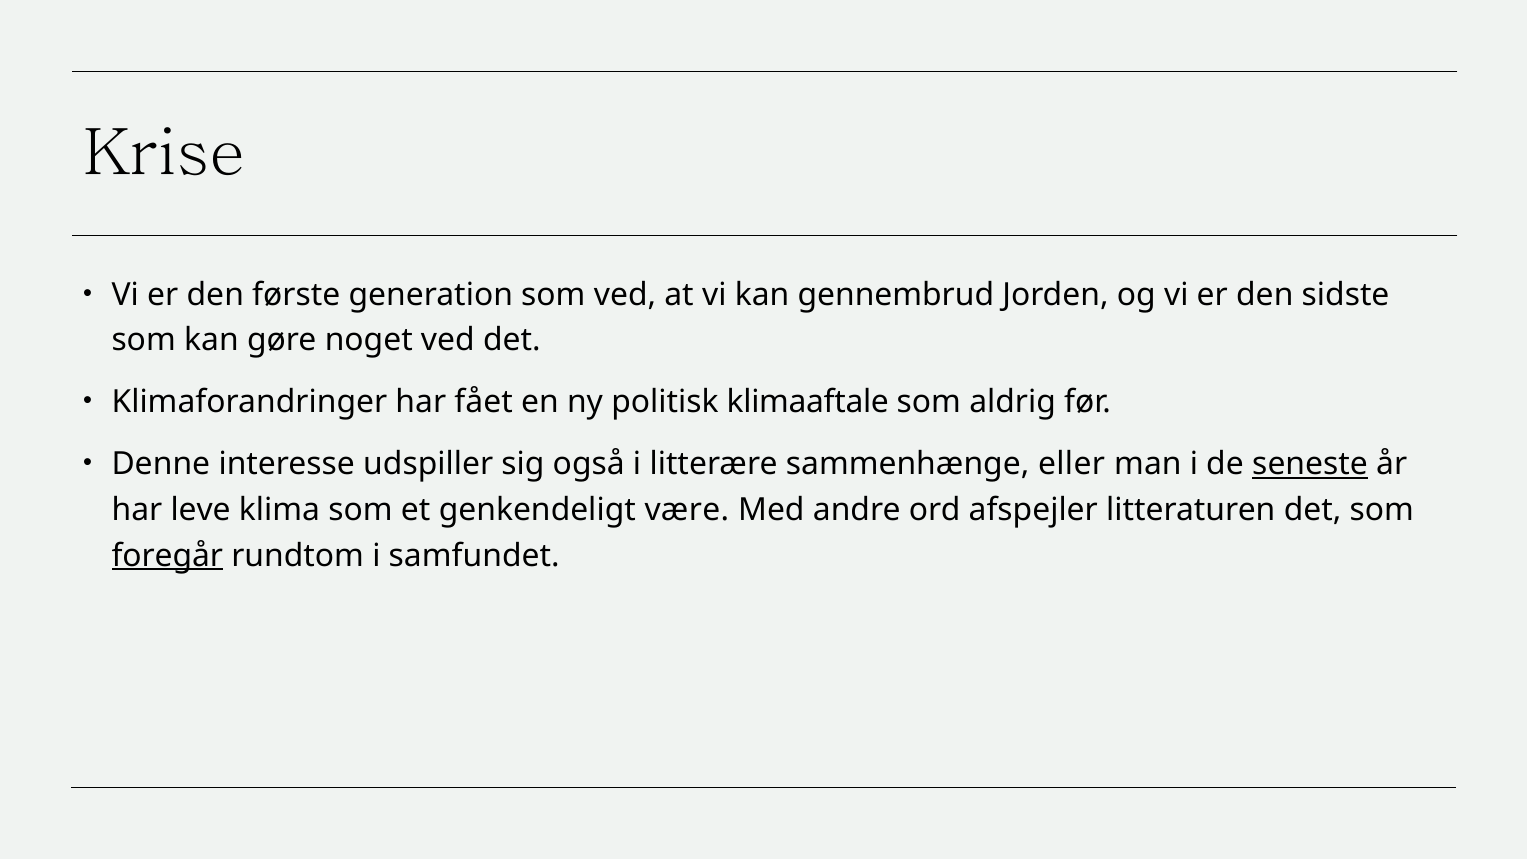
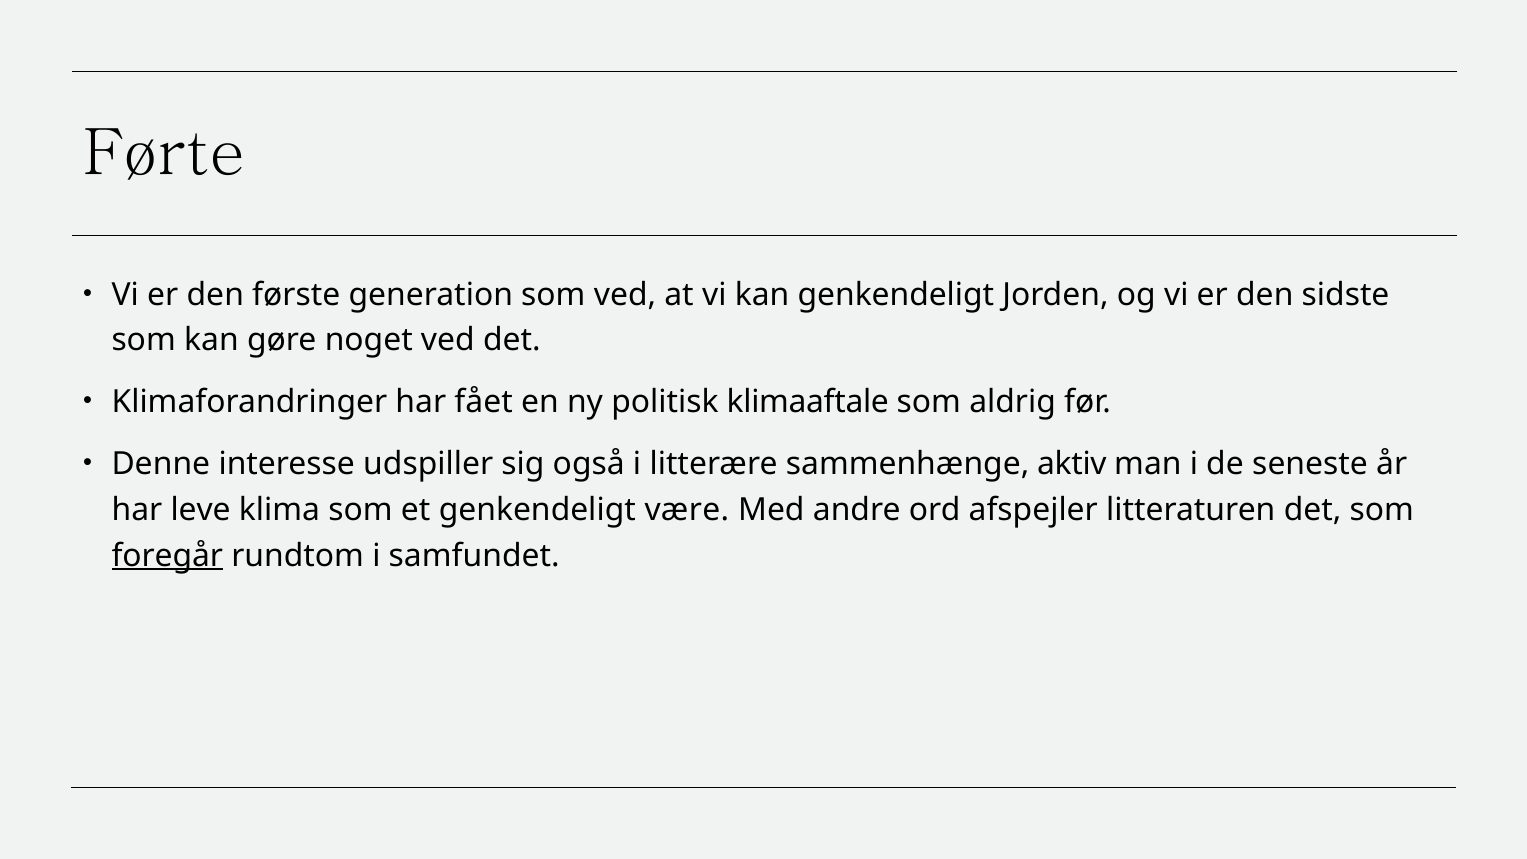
Krise: Krise -> Førte (164, 154)
kan gennembrud: gennembrud -> genkendeligt (896, 295)
eller: eller -> aktiv (1072, 464)
seneste underline: present -> none (1310, 464)
